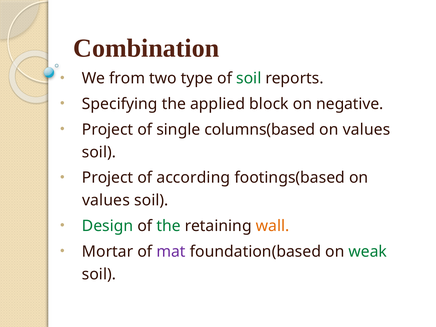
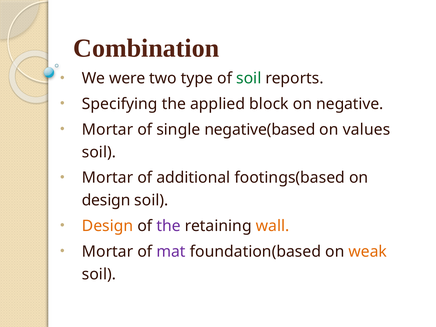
from: from -> were (127, 78)
Project: Project -> Mortar (108, 130)
columns(based: columns(based -> negative(based (260, 130)
Project: Project -> Mortar (108, 178)
according: according -> additional (193, 178)
values: values -> design (106, 200)
Design colour: green -> orange (108, 226)
the colour: green -> purple (169, 226)
weak colour: green -> orange (368, 252)
